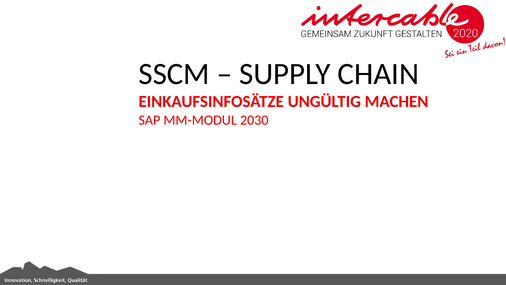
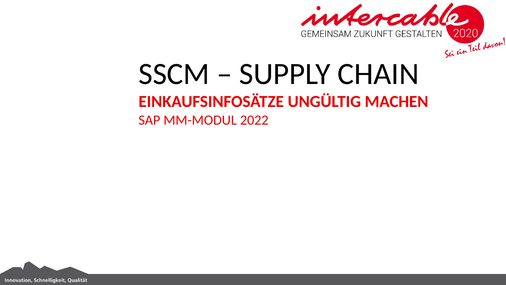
2030: 2030 -> 2022 (254, 120)
